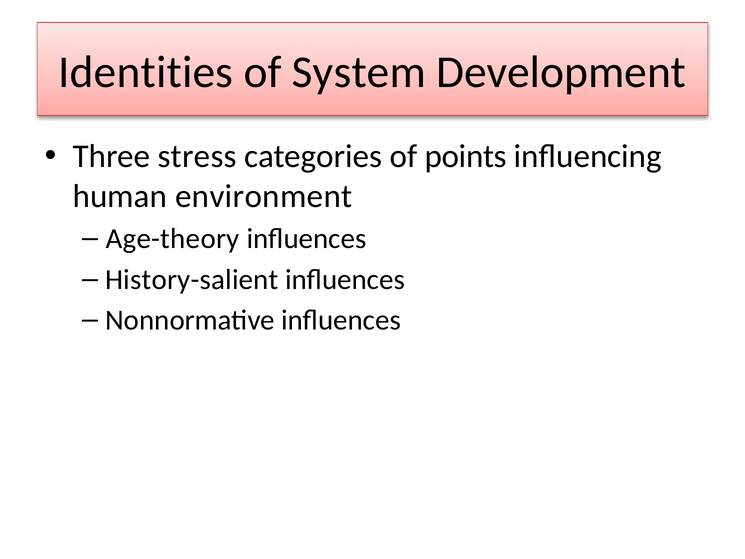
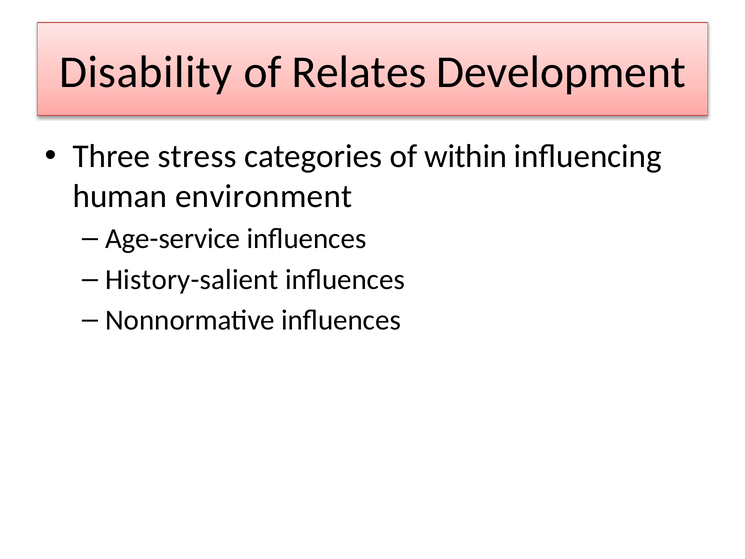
Identities: Identities -> Disability (146, 72)
System: System -> Relates (359, 72)
points: points -> within (466, 156)
Age-theory: Age-theory -> Age-service (173, 239)
